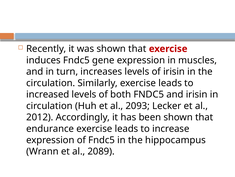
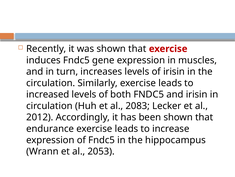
2093: 2093 -> 2083 (138, 105)
2089: 2089 -> 2053 (101, 151)
